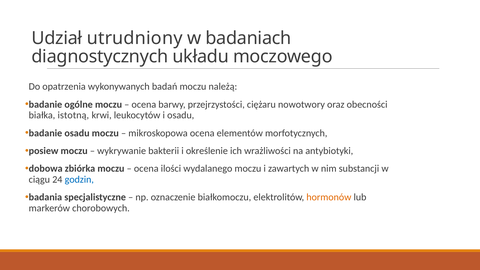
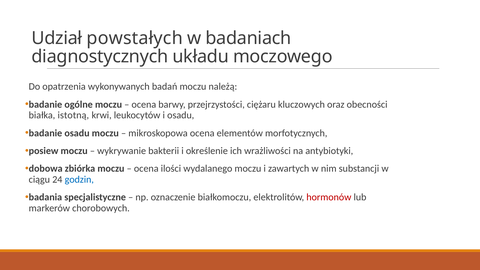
utrudniony: utrudniony -> powstałych (135, 38)
nowotwory: nowotwory -> kluczowych (301, 104)
hormonów colour: orange -> red (329, 197)
